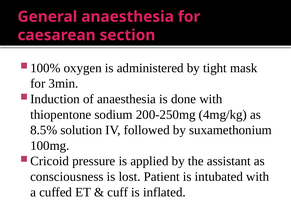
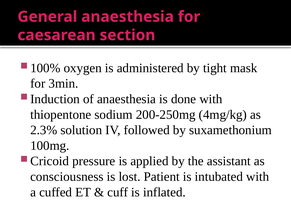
8.5%: 8.5% -> 2.3% (44, 130)
